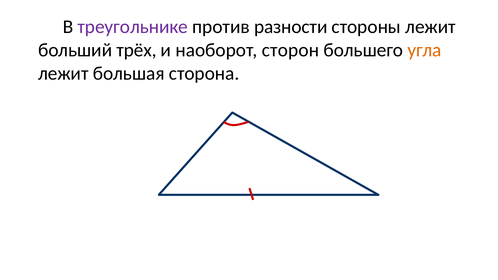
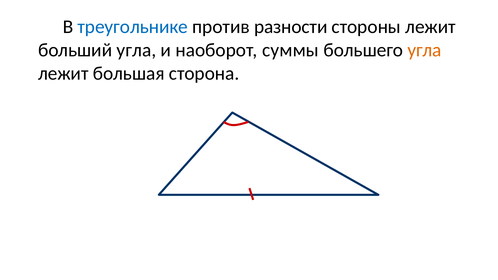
треугольнике colour: purple -> blue (133, 27)
больший трёх: трёх -> угла (136, 50)
сторон: сторон -> суммы (290, 50)
